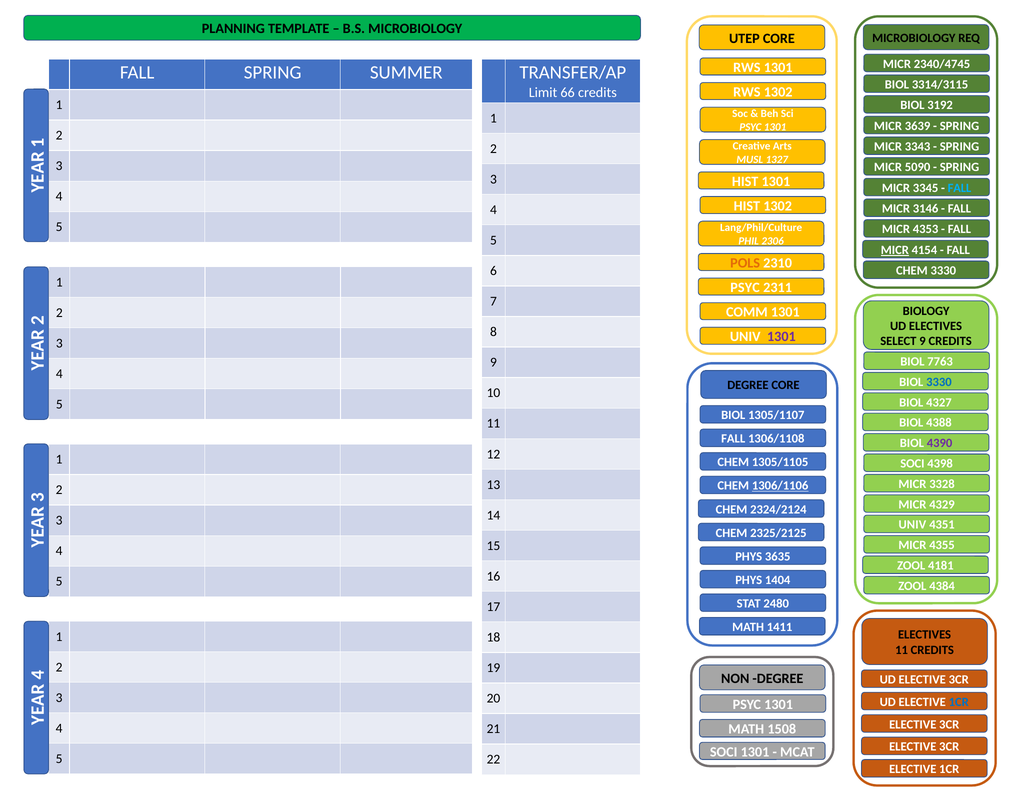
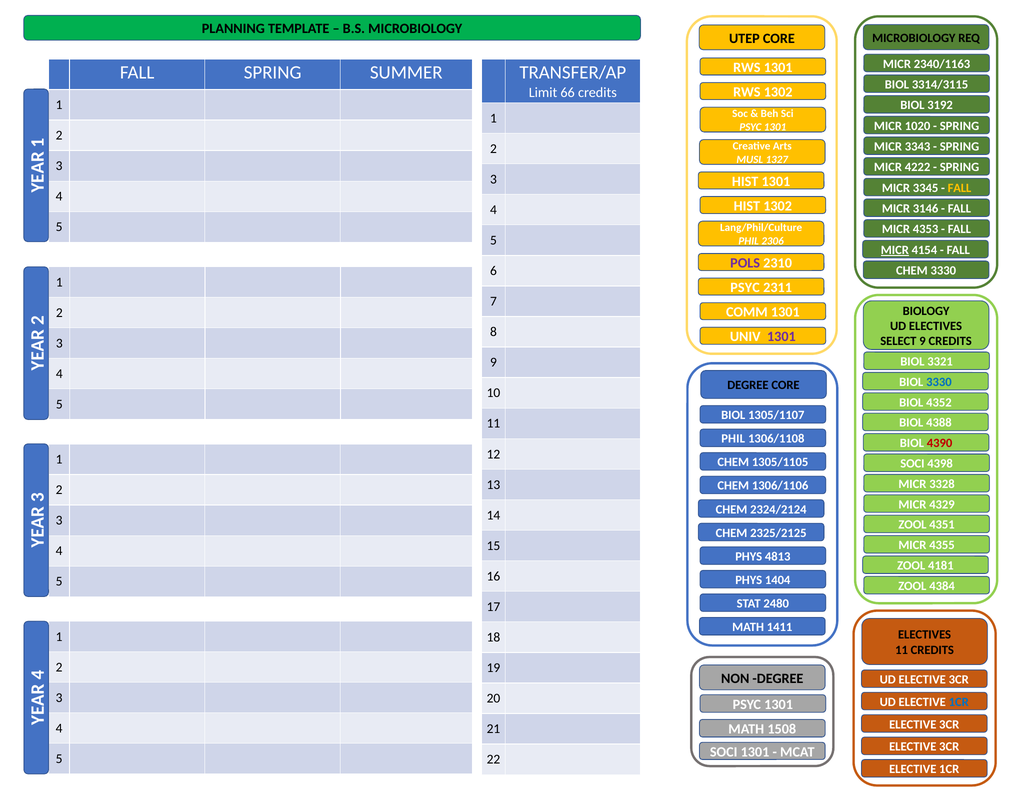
2340/4745: 2340/4745 -> 2340/1163 (942, 64)
3639: 3639 -> 1020 (918, 126)
5090: 5090 -> 4222 (918, 167)
FALL colour: light blue -> yellow (959, 188)
POLS colour: orange -> purple (745, 263)
7763: 7763 -> 3321 (940, 362)
4327: 4327 -> 4352 (939, 402)
FALL: FALL -> PHIL (733, 439)
4390 colour: purple -> red (940, 443)
1306/1106 underline: present -> none (780, 486)
UNIV: UNIV -> ZOOL (912, 525)
3635: 3635 -> 4813 (778, 556)
